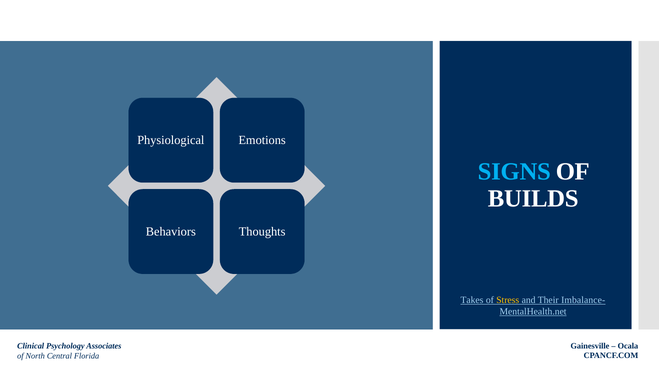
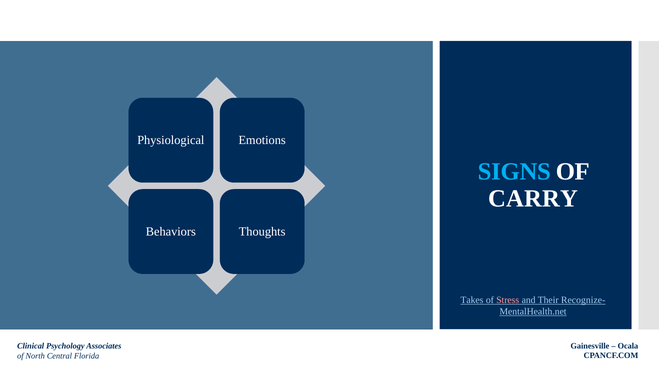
BUILDS: BUILDS -> CARRY (533, 198)
Stress colour: yellow -> pink (508, 300)
Imbalance-: Imbalance- -> Recognize- (583, 300)
